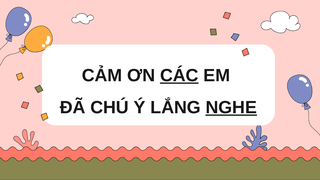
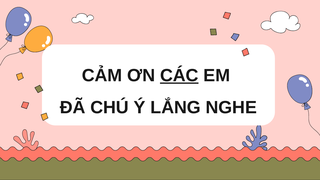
NGHE underline: present -> none (231, 107)
